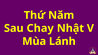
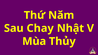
Lánh: Lánh -> Thủy (62, 41)
